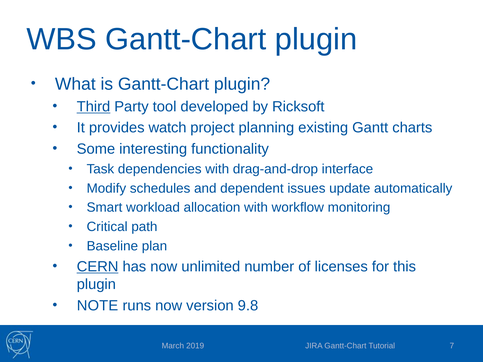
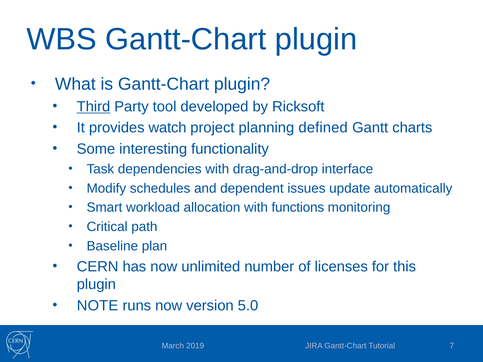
existing: existing -> defined (323, 128)
workflow: workflow -> functions (298, 208)
CERN underline: present -> none (98, 267)
9.8: 9.8 -> 5.0 (248, 306)
